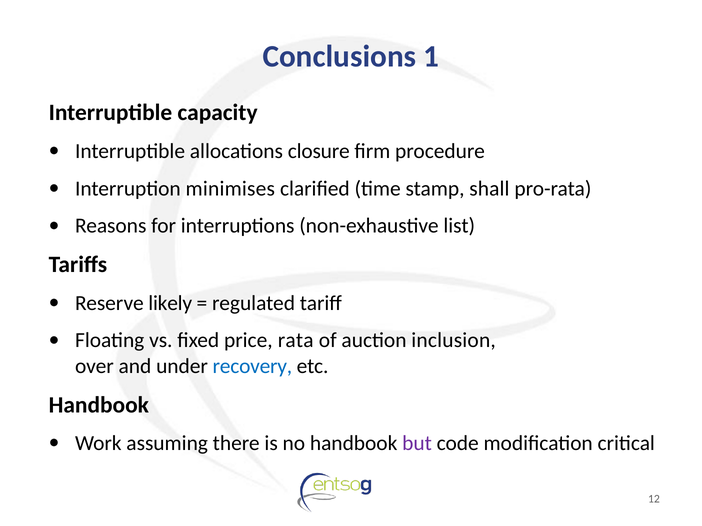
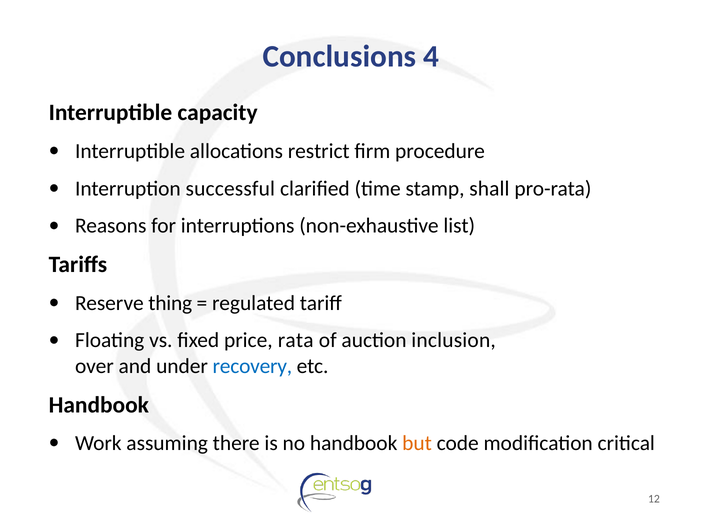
1: 1 -> 4 (431, 56)
closure: closure -> restrict (319, 151)
minimises: minimises -> successful (230, 189)
likely: likely -> thing (170, 303)
but colour: purple -> orange (417, 444)
